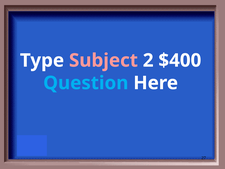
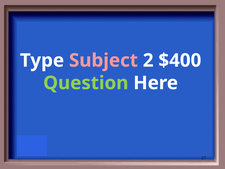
Question colour: light blue -> light green (86, 83)
